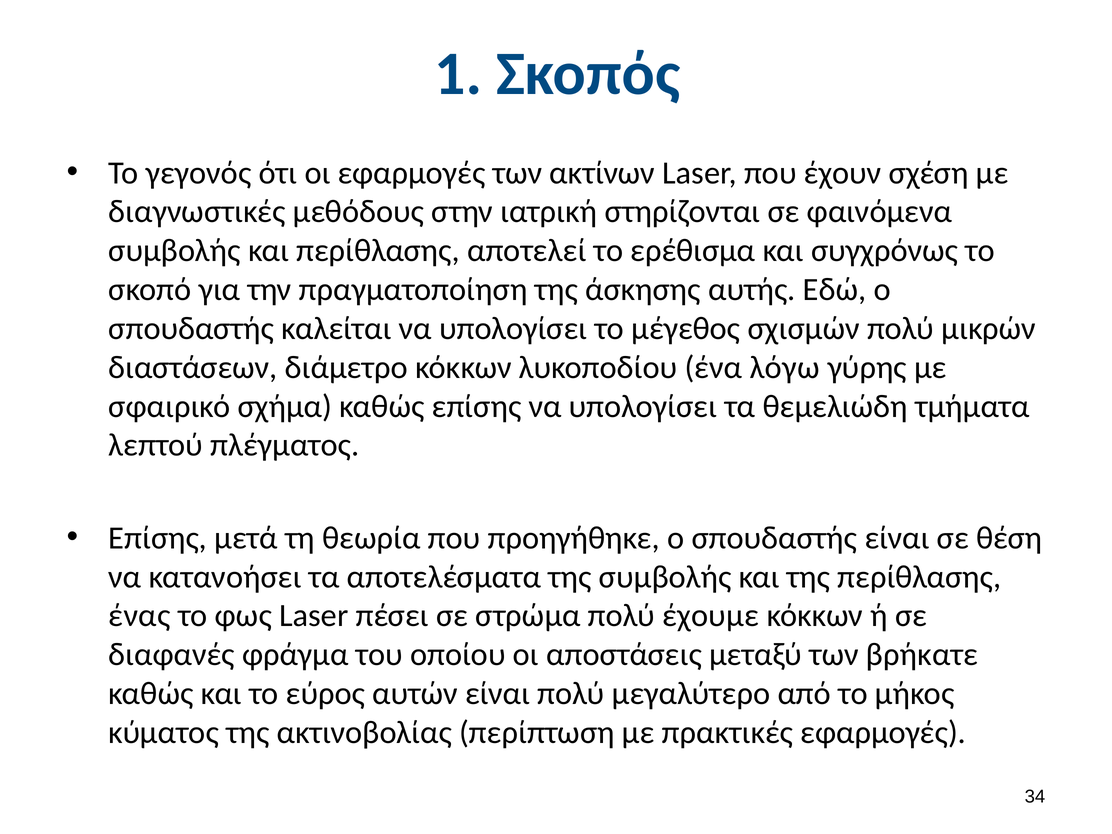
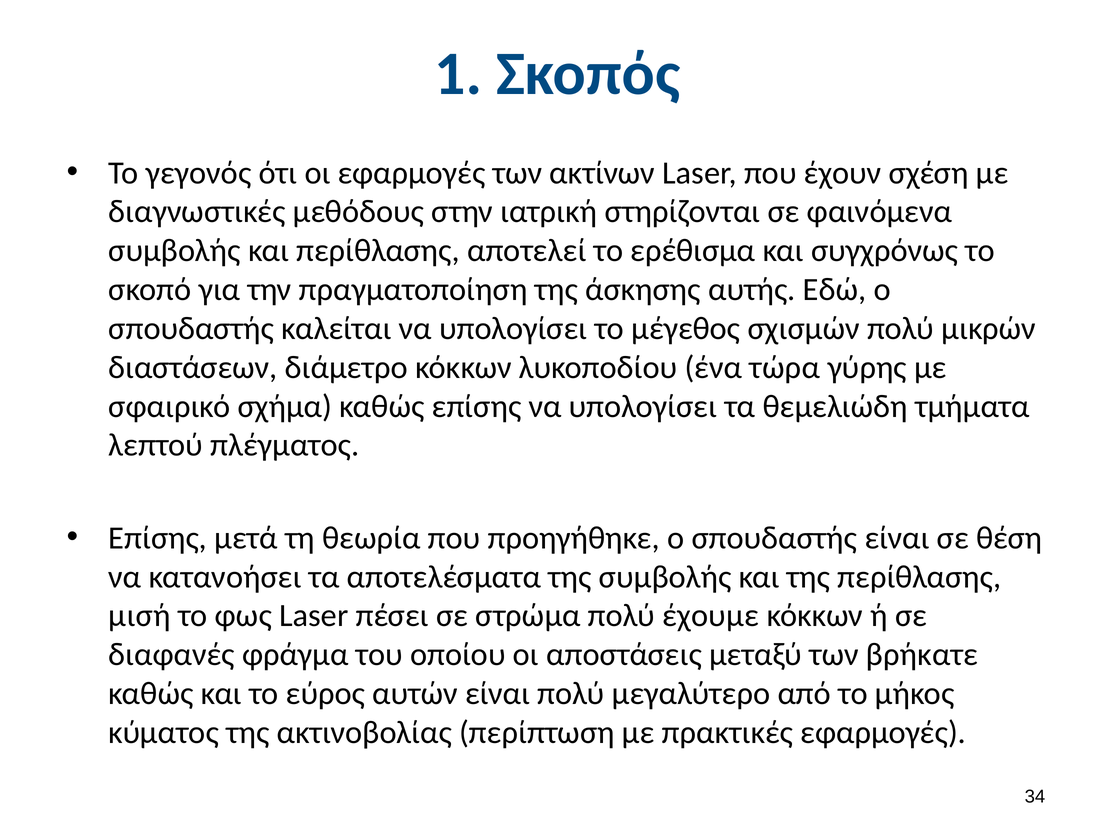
λόγω: λόγω -> τώρα (785, 367)
ένας: ένας -> μισή (139, 616)
